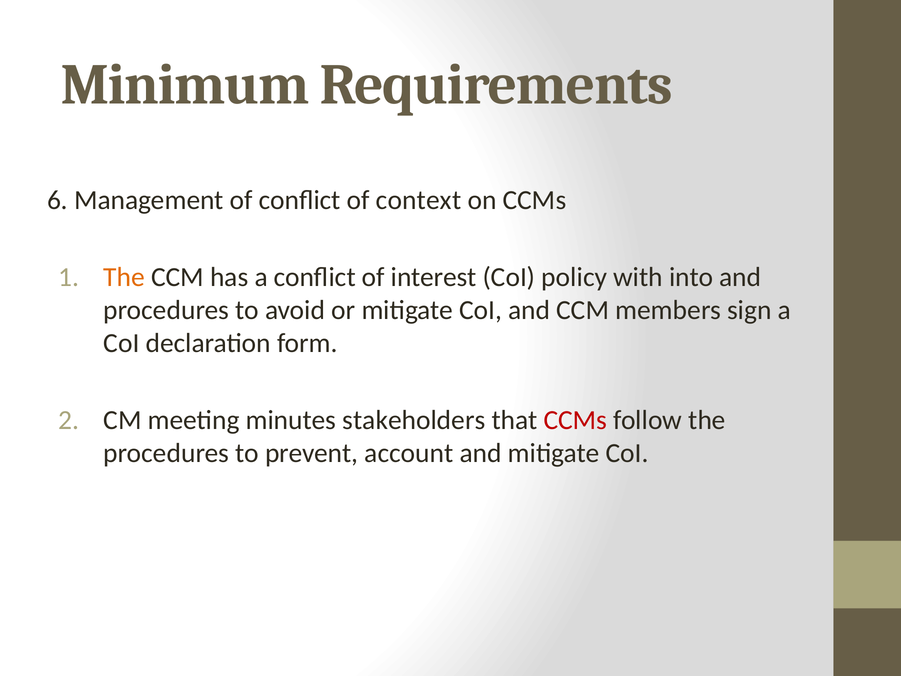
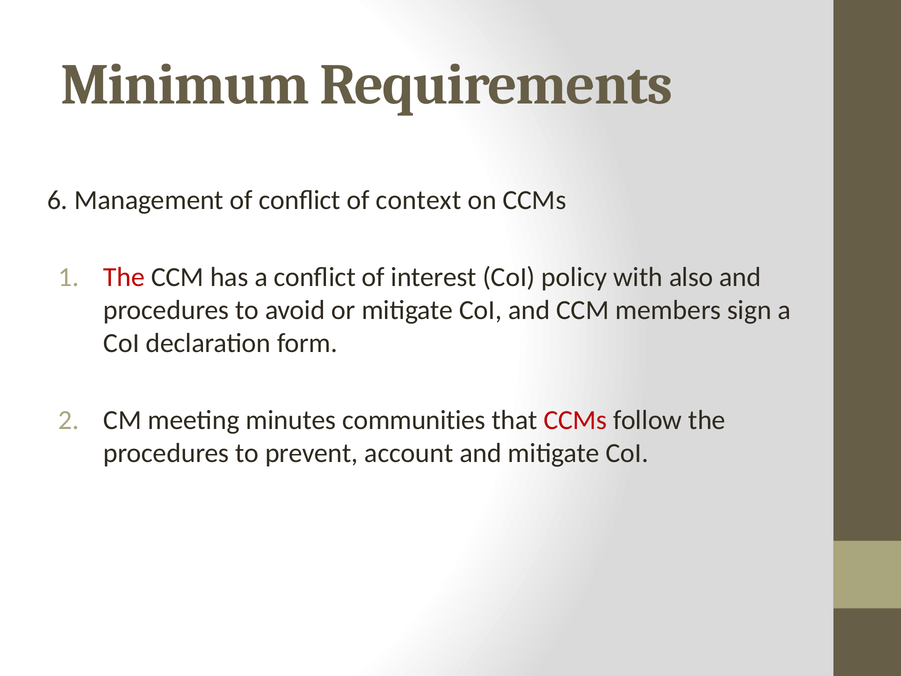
The colour: orange -> red (124, 277)
into: into -> also (691, 277)
stakeholders: stakeholders -> communities (414, 420)
